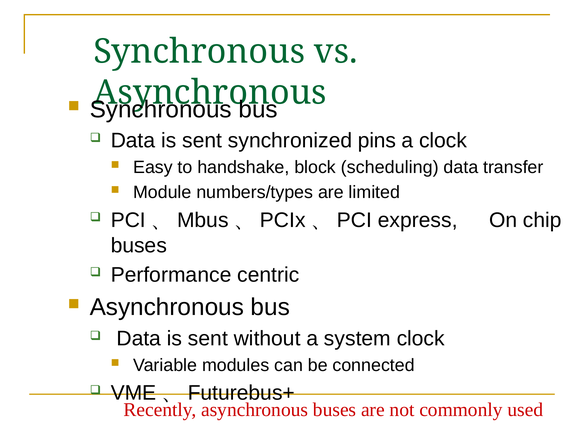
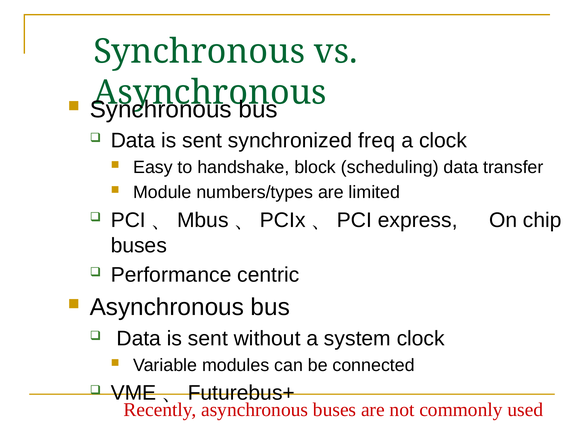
pins: pins -> freq (377, 141)
